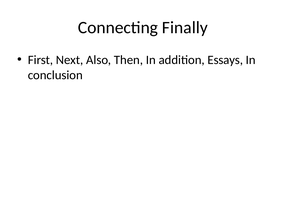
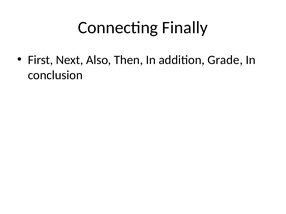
Essays: Essays -> Grade (225, 60)
